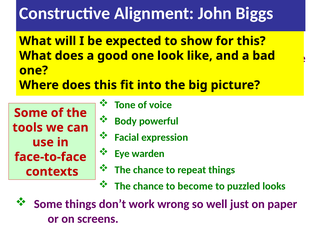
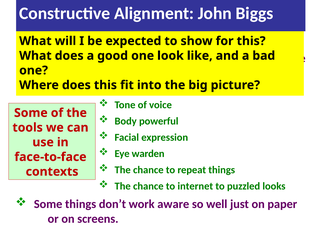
become: become -> internet (195, 186)
wrong: wrong -> aware (173, 204)
